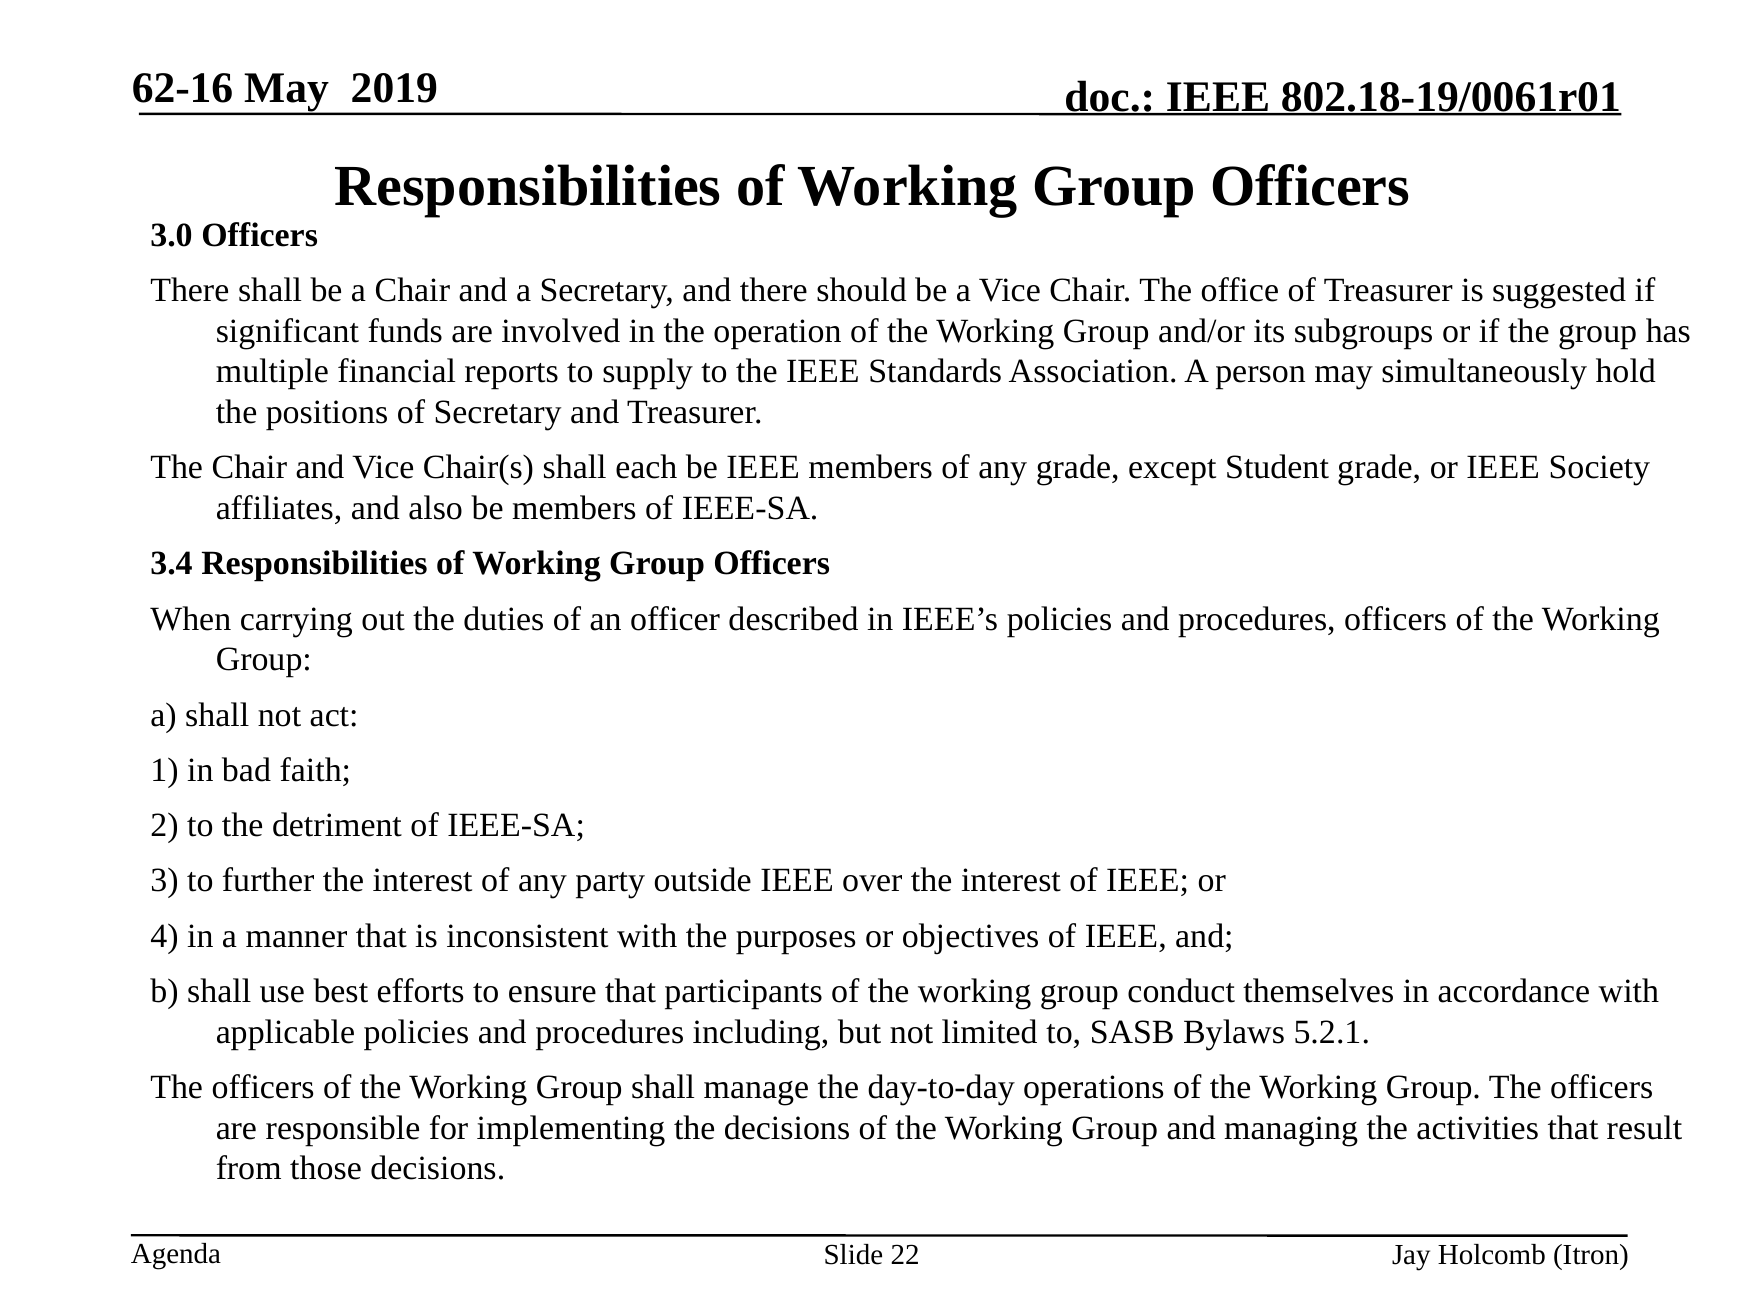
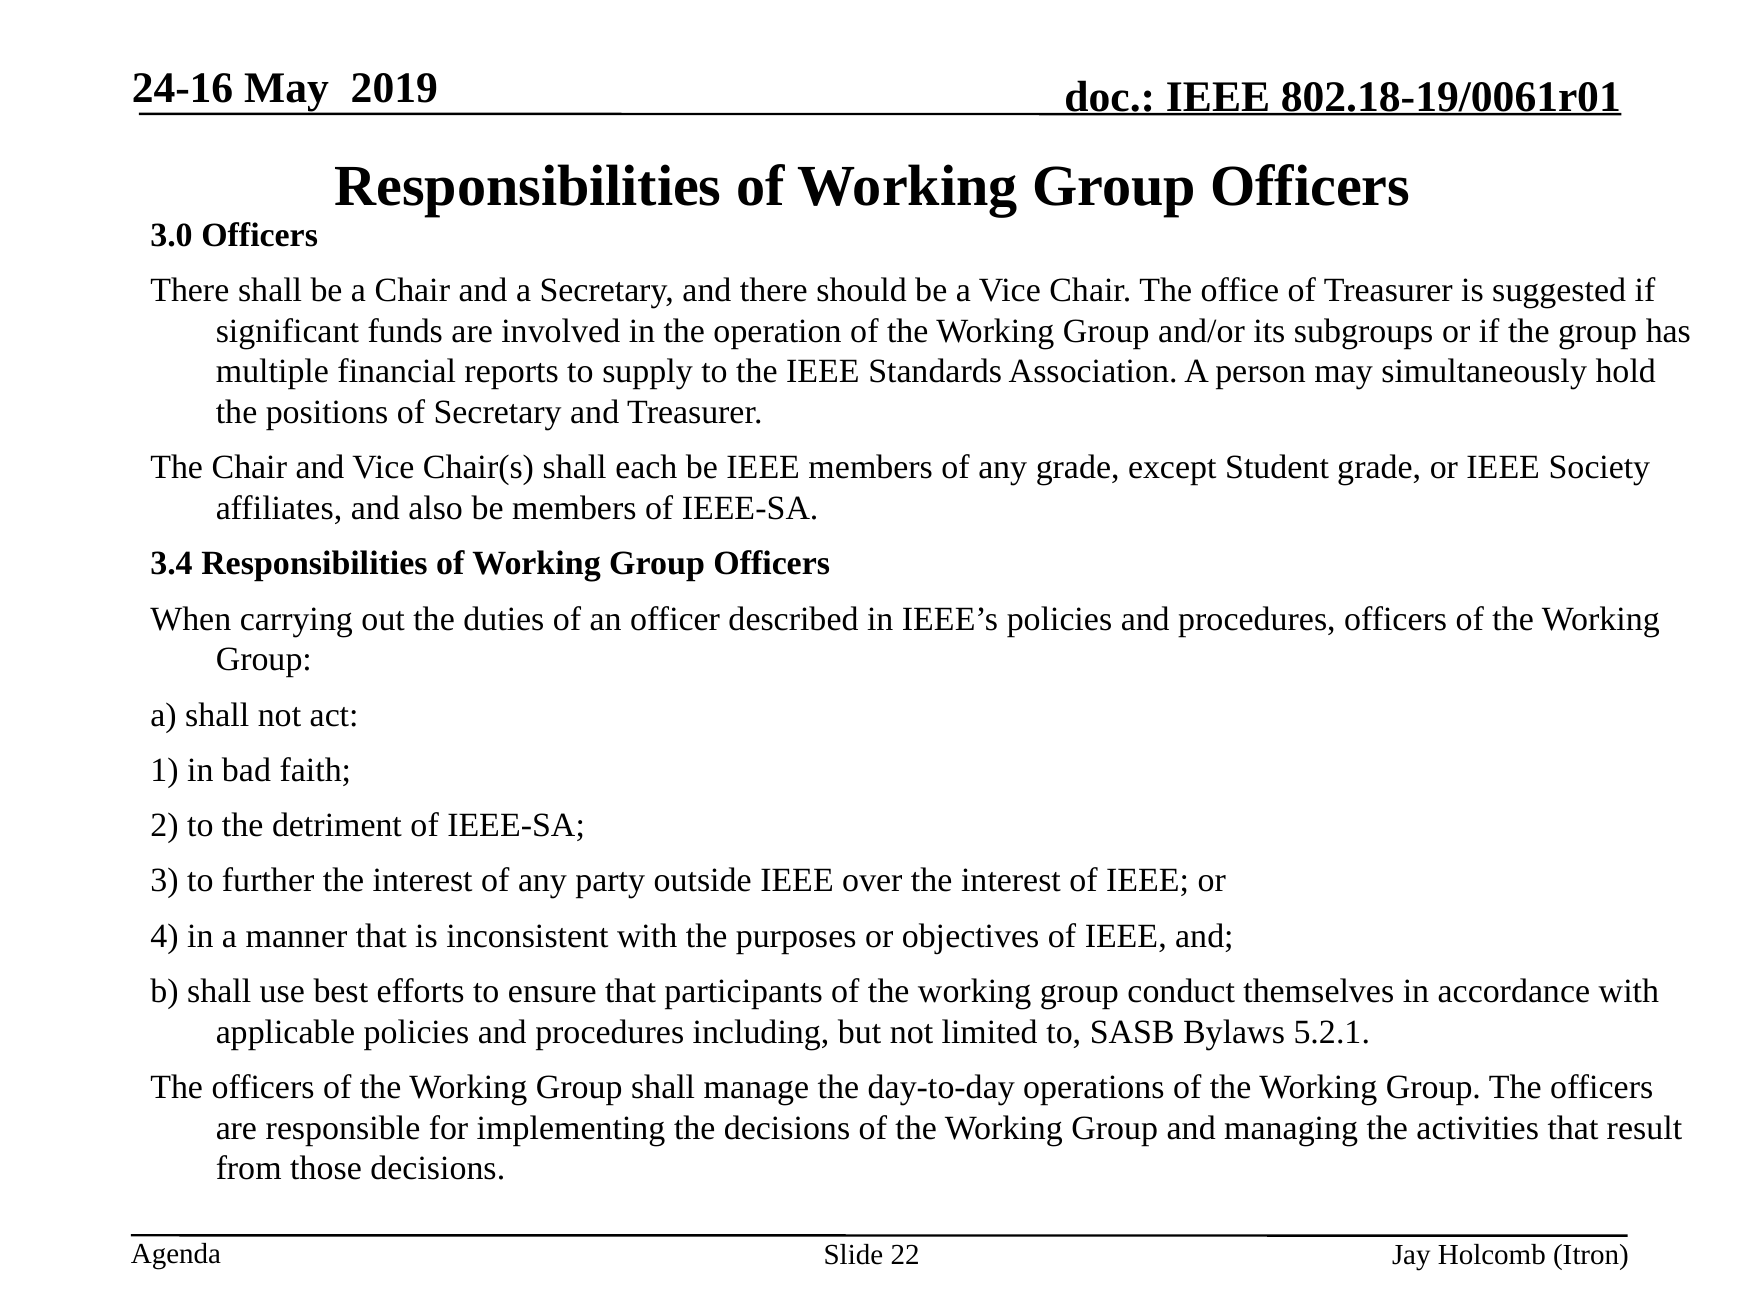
62-16: 62-16 -> 24-16 (183, 88)
